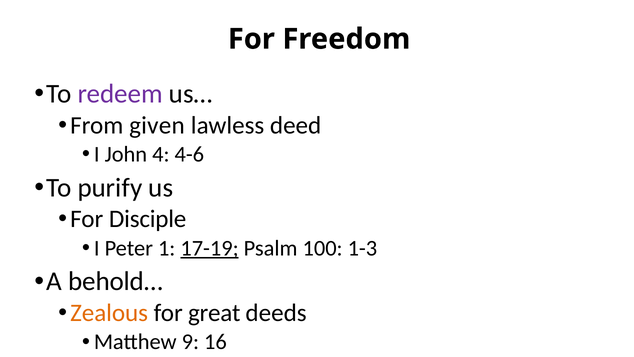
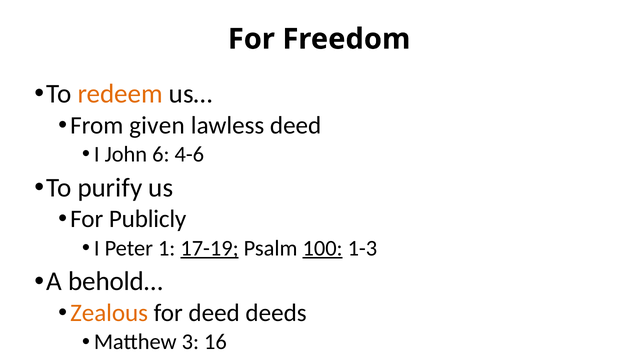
redeem colour: purple -> orange (120, 94)
4: 4 -> 6 (161, 154)
Disciple: Disciple -> Publicly (148, 219)
100 underline: none -> present (323, 248)
for great: great -> deed (214, 313)
9: 9 -> 3 (190, 342)
